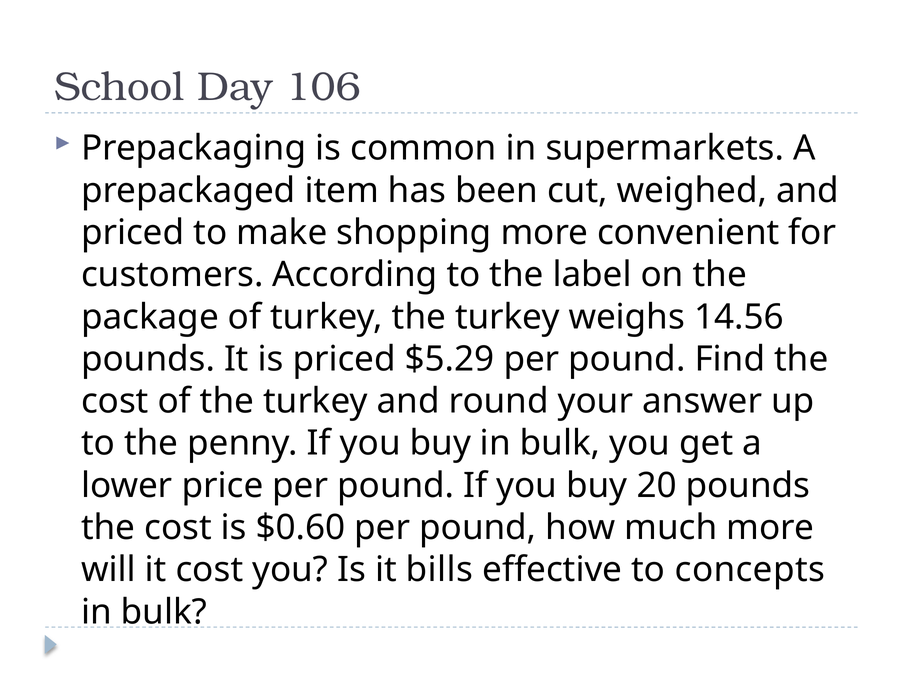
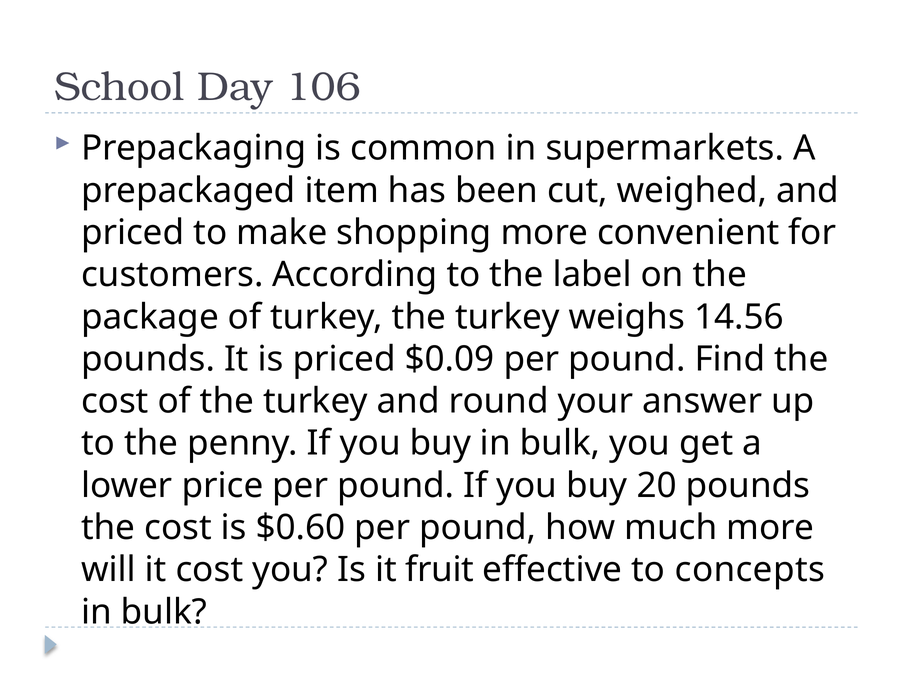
$5.29: $5.29 -> $0.09 (450, 359)
bills: bills -> fruit (440, 570)
